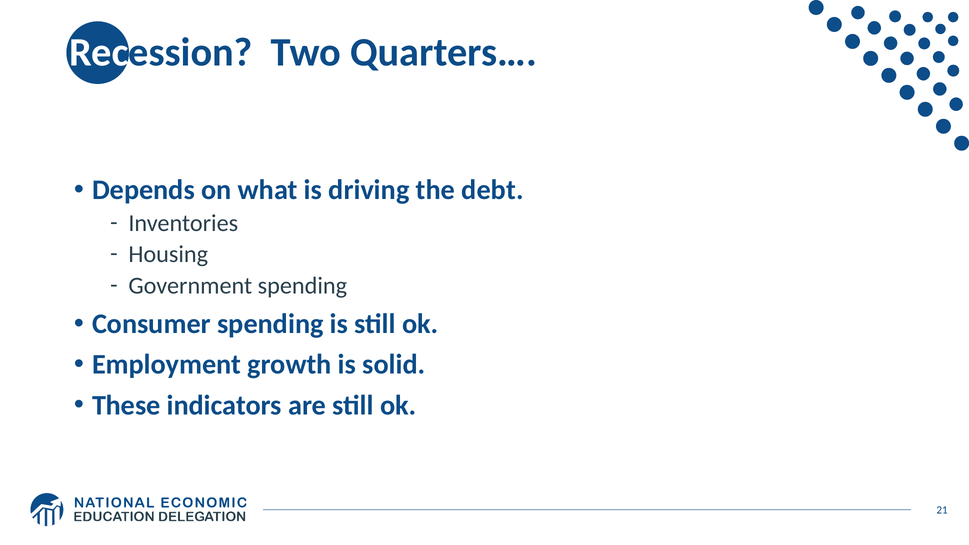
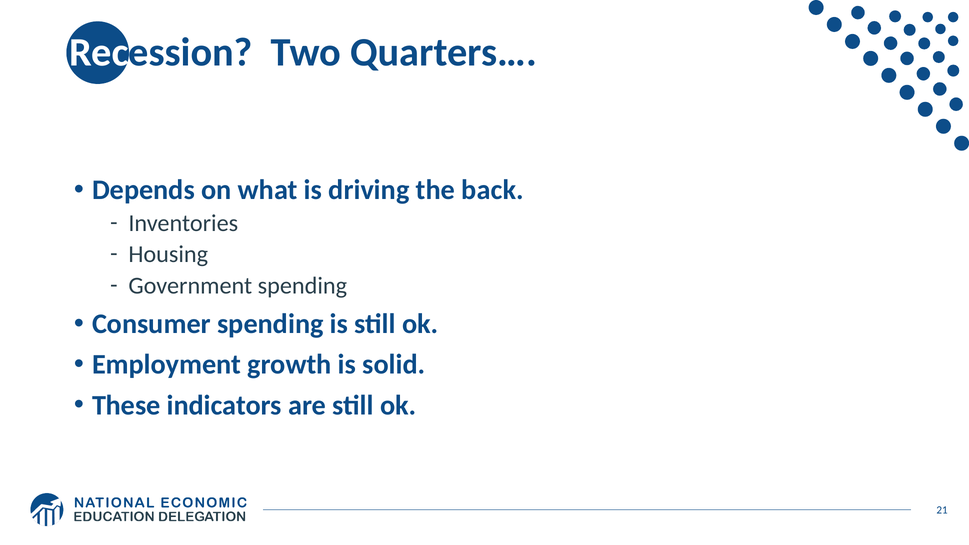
debt: debt -> back (493, 190)
